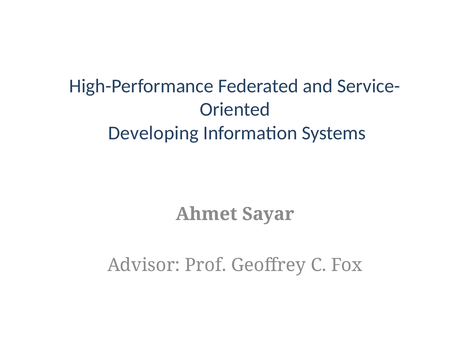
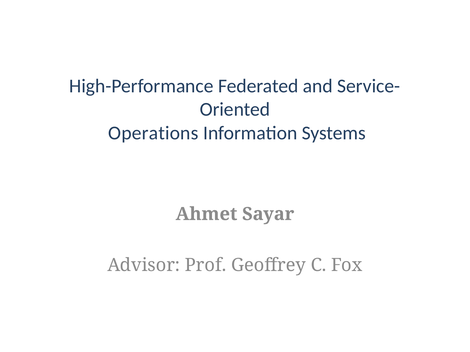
Developing: Developing -> Operations (153, 133)
